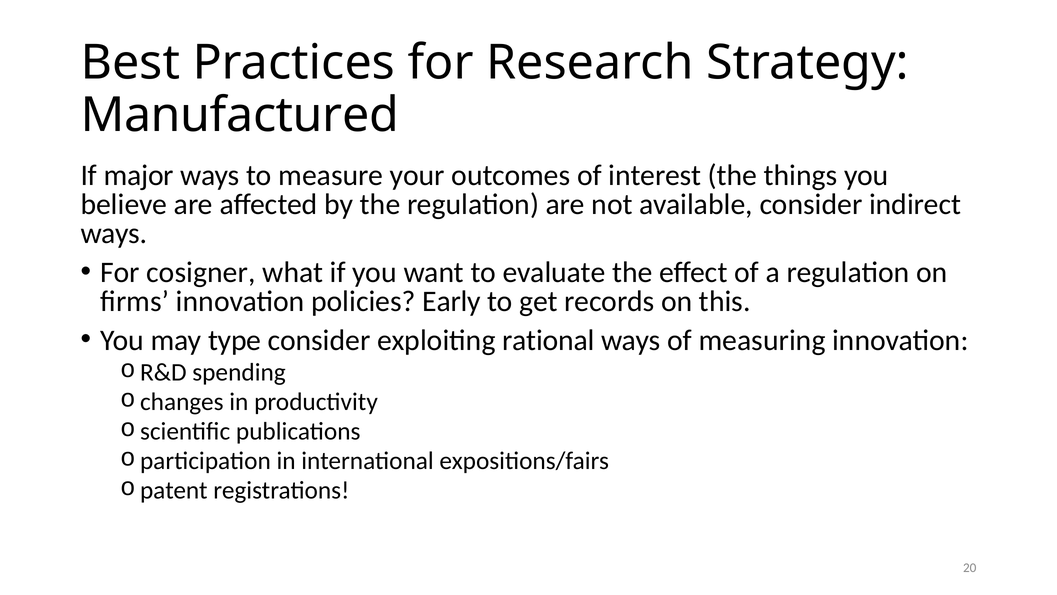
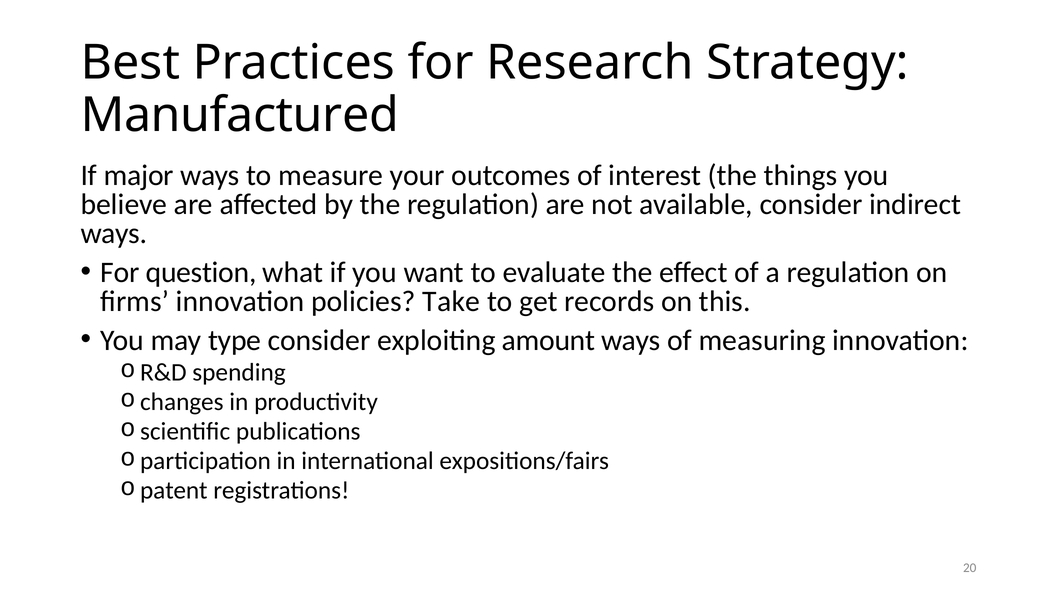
cosigner: cosigner -> question (201, 272)
Early: Early -> Take (451, 301)
rational: rational -> amount (548, 340)
